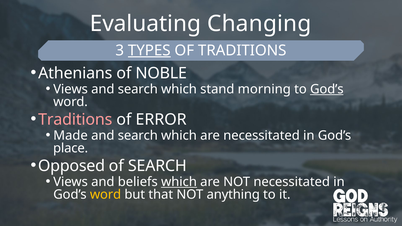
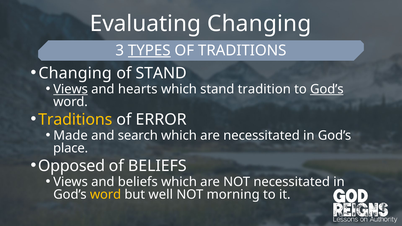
Athenians: Athenians -> Changing (75, 73)
of NOBLE: NOBLE -> STAND (161, 73)
Views underline: none -> present (71, 89)
search: search -> hearts (138, 89)
morning: morning -> tradition (264, 89)
Traditions colour: pink -> yellow (75, 120)
of SEARCH: SEARCH -> BELIEFS (157, 166)
which underline: present -> none (179, 182)
that: that -> well (161, 195)
anything: anything -> morning (233, 195)
